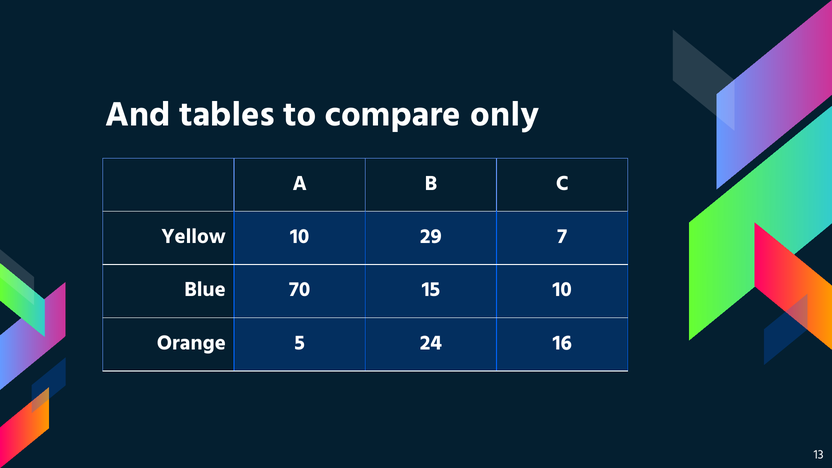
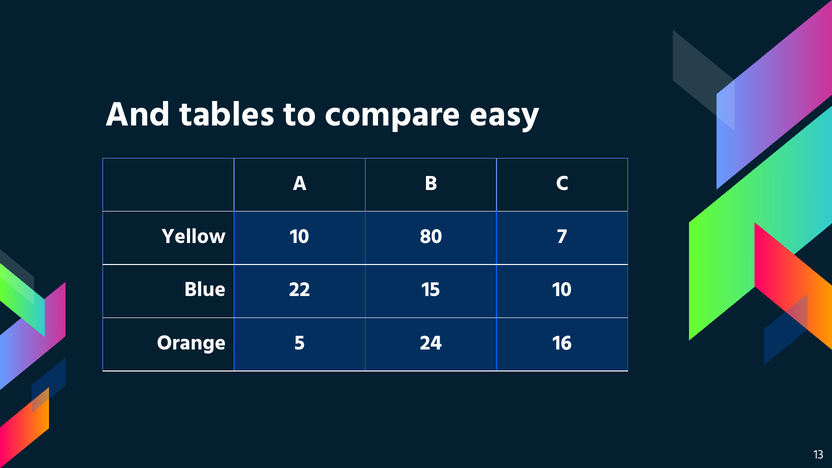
only: only -> easy (505, 114)
29: 29 -> 80 (431, 236)
70: 70 -> 22 (300, 290)
